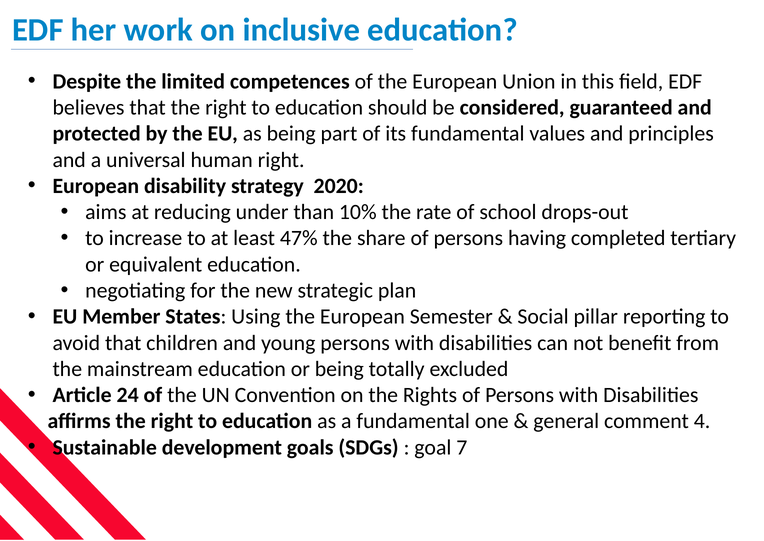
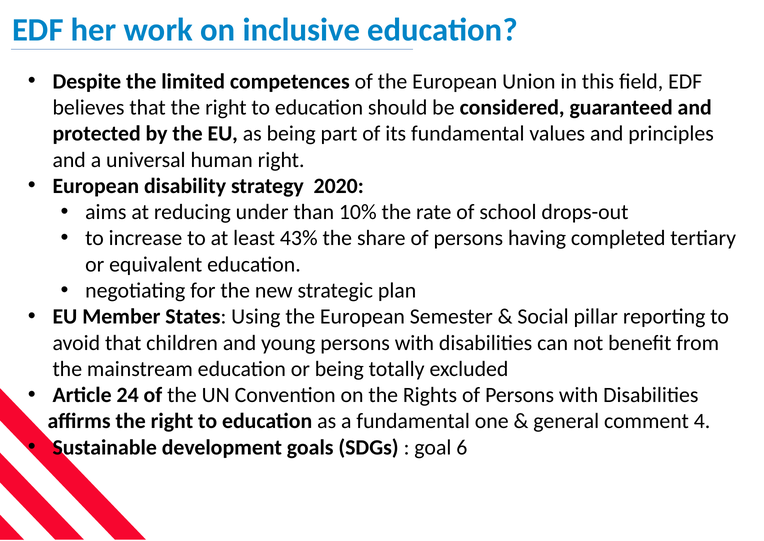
47%: 47% -> 43% (299, 238)
7: 7 -> 6 (462, 448)
